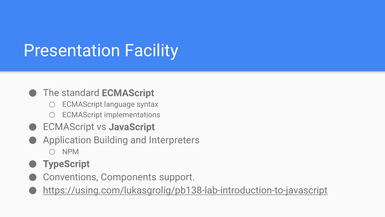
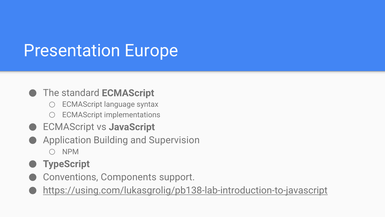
Facility: Facility -> Europe (151, 50)
Interpreters: Interpreters -> Supervision (174, 140)
